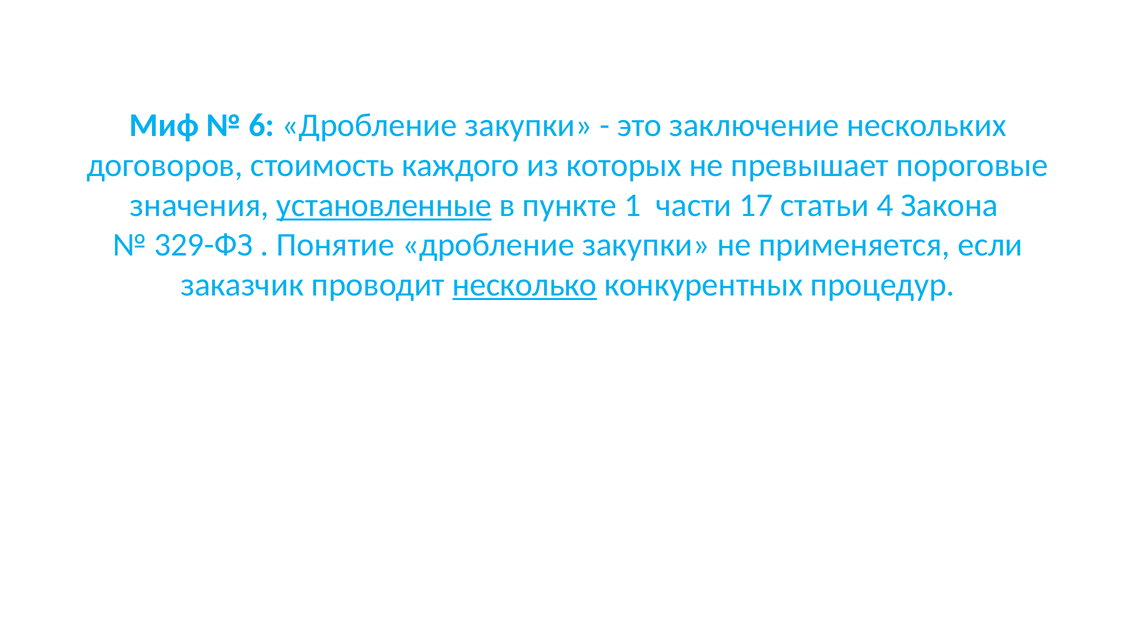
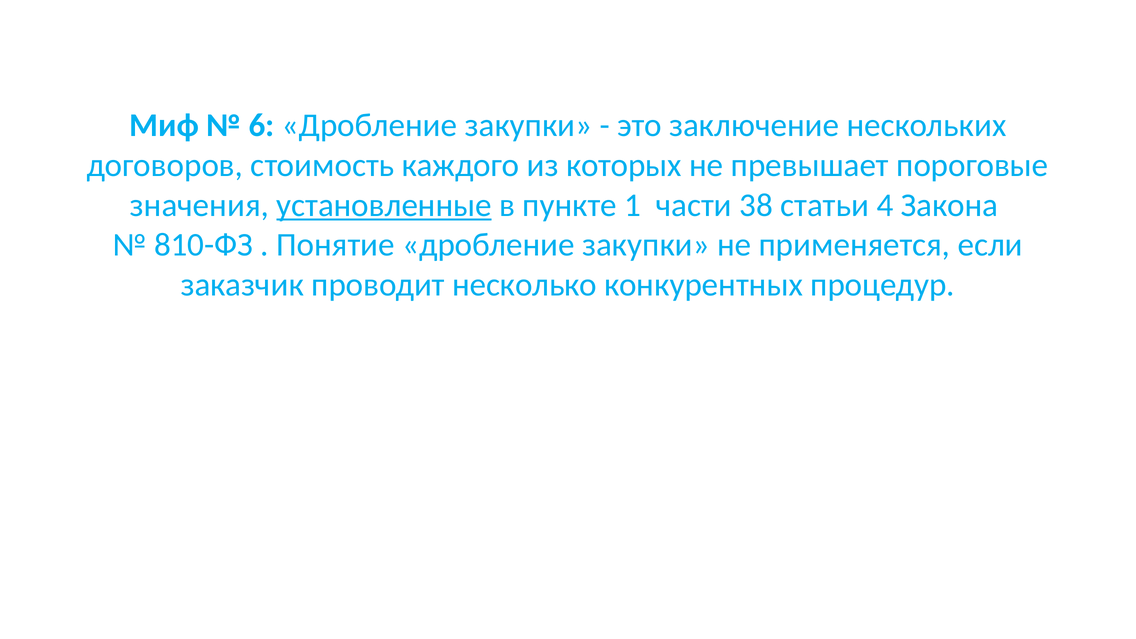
17: 17 -> 38 (756, 205)
329-ФЗ: 329-ФЗ -> 810-ФЗ (203, 245)
несколько underline: present -> none (525, 285)
